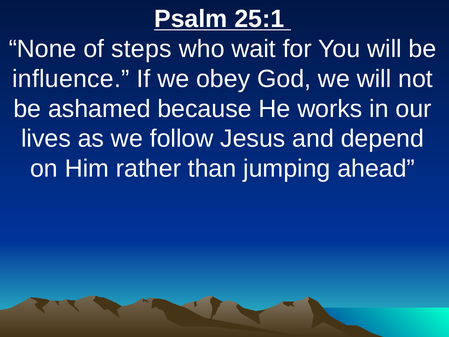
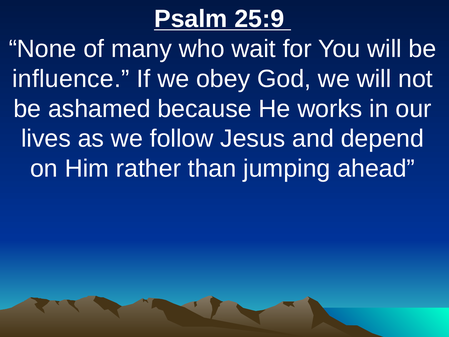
25:1: 25:1 -> 25:9 (259, 19)
steps: steps -> many (141, 49)
